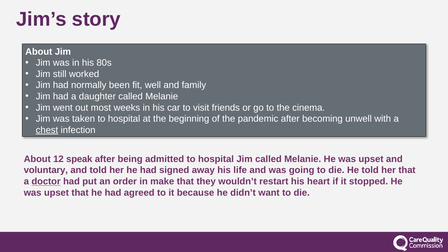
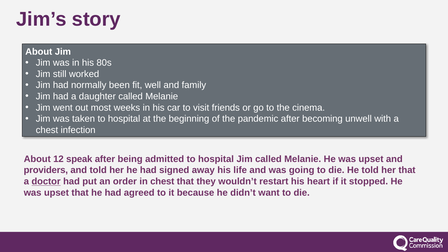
chest underline: present -> none (47, 130)
voluntary: voluntary -> providers (46, 170)
in make: make -> chest (162, 181)
